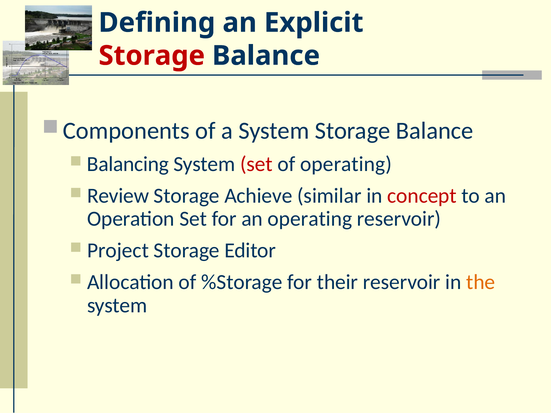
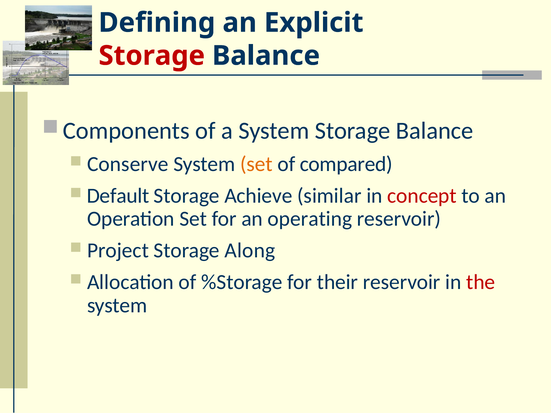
Balancing: Balancing -> Conserve (128, 164)
set colour: red -> orange (256, 164)
of operating: operating -> compared (346, 164)
Review: Review -> Default (118, 196)
Editor: Editor -> Along (250, 251)
the colour: orange -> red (481, 282)
